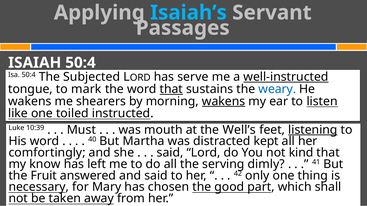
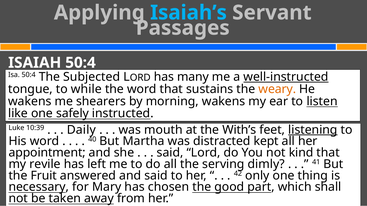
serve: serve -> many (193, 77)
mark: mark -> while (86, 89)
that underline: present -> none (171, 89)
weary colour: blue -> orange (277, 89)
wakens underline: present -> none (224, 101)
toiled: toiled -> safely (72, 114)
Must: Must -> Daily (81, 130)
Well’s: Well’s -> With’s (239, 130)
comfortingly: comfortingly -> appointment (47, 153)
know: know -> revile (45, 164)
